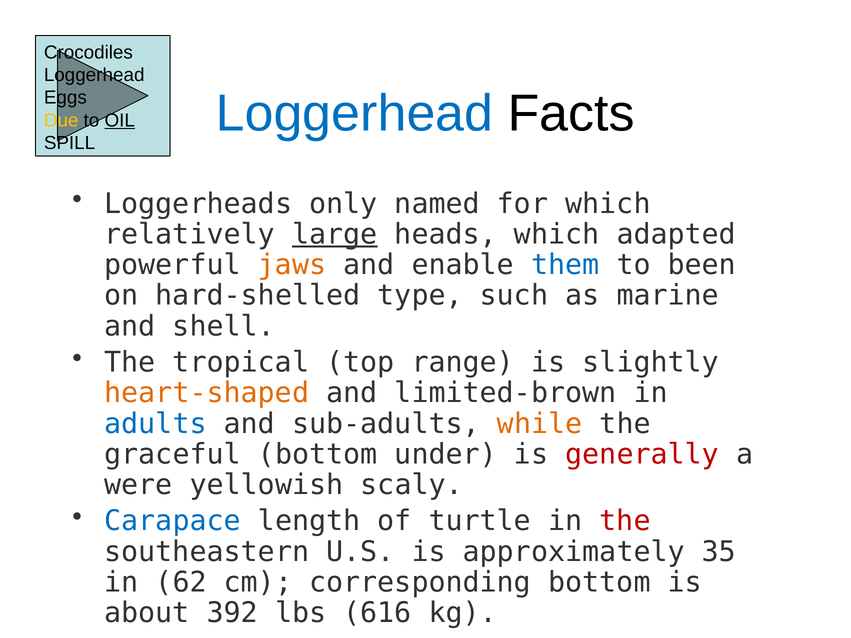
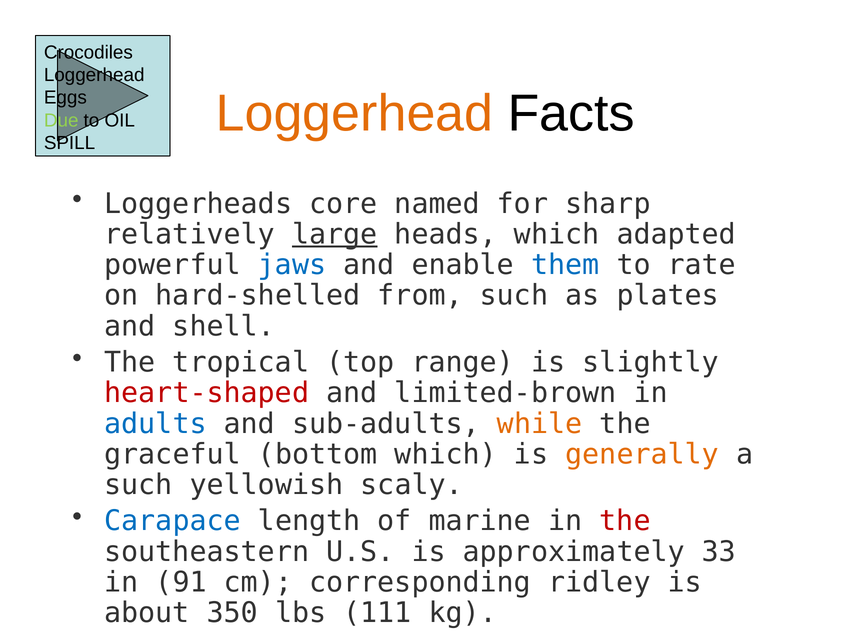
Loggerhead colour: blue -> orange (355, 114)
Due colour: yellow -> light green (61, 120)
OIL underline: present -> none (120, 120)
only: only -> core (343, 204)
for which: which -> sharp (608, 204)
jaws colour: orange -> blue (292, 265)
been: been -> rate (702, 265)
type: type -> from (420, 296)
marine: marine -> plates (668, 296)
heart-shaped colour: orange -> red (207, 393)
bottom under: under -> which (446, 454)
generally colour: red -> orange (642, 454)
were: were -> such (138, 485)
turtle: turtle -> marine (480, 521)
35: 35 -> 33 (719, 552)
62: 62 -> 91 (181, 583)
corresponding bottom: bottom -> ridley (599, 583)
392: 392 -> 350 (232, 613)
616: 616 -> 111 (377, 613)
